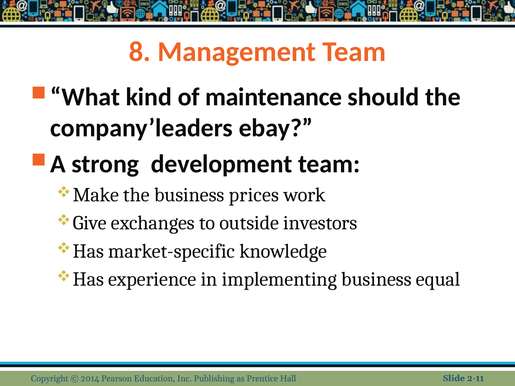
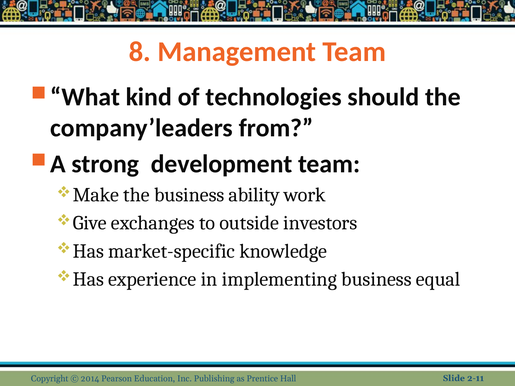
maintenance: maintenance -> technologies (274, 97)
ebay: ebay -> from (276, 128)
prices: prices -> ability (254, 195)
